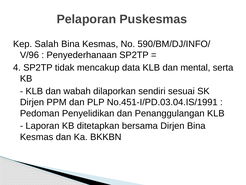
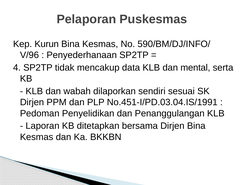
Salah: Salah -> Kurun (47, 44)
